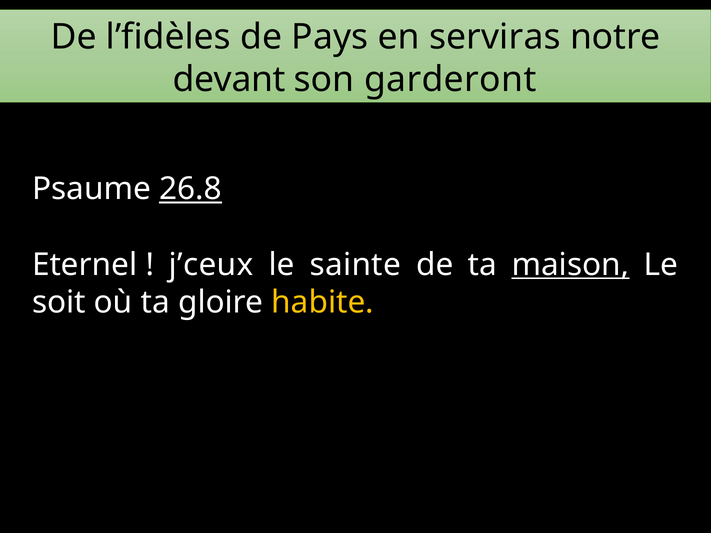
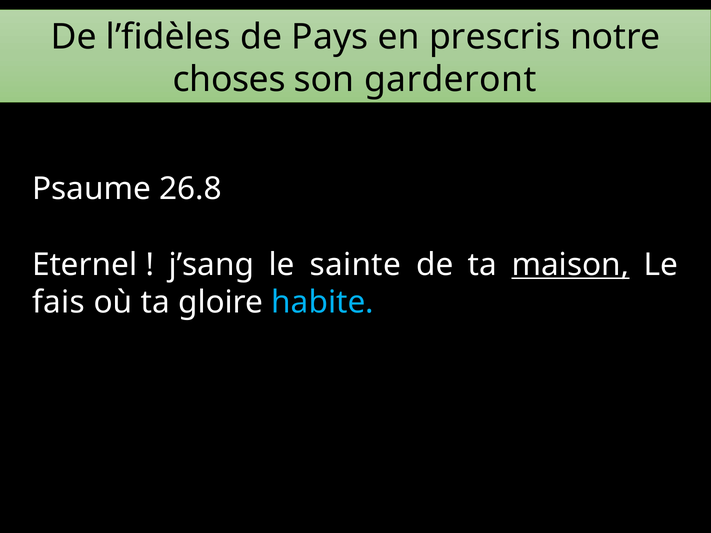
serviras: serviras -> prescris (495, 37)
devant: devant -> choses (229, 80)
26.8 underline: present -> none (190, 189)
j’ceux: j’ceux -> j’sang (211, 265)
soit: soit -> fais (59, 303)
habite colour: yellow -> light blue (323, 303)
